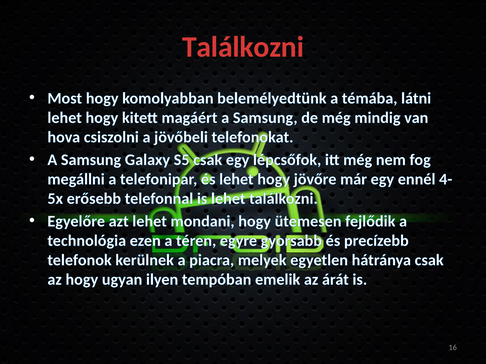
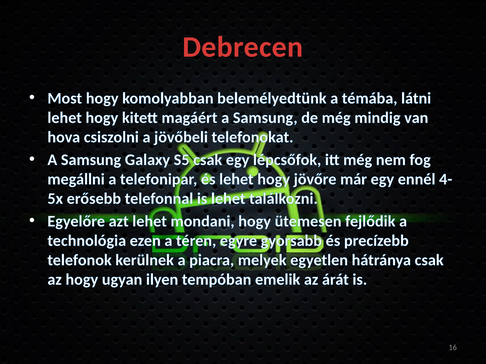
Találkozni: Találkozni -> Debrecen (243, 47)
